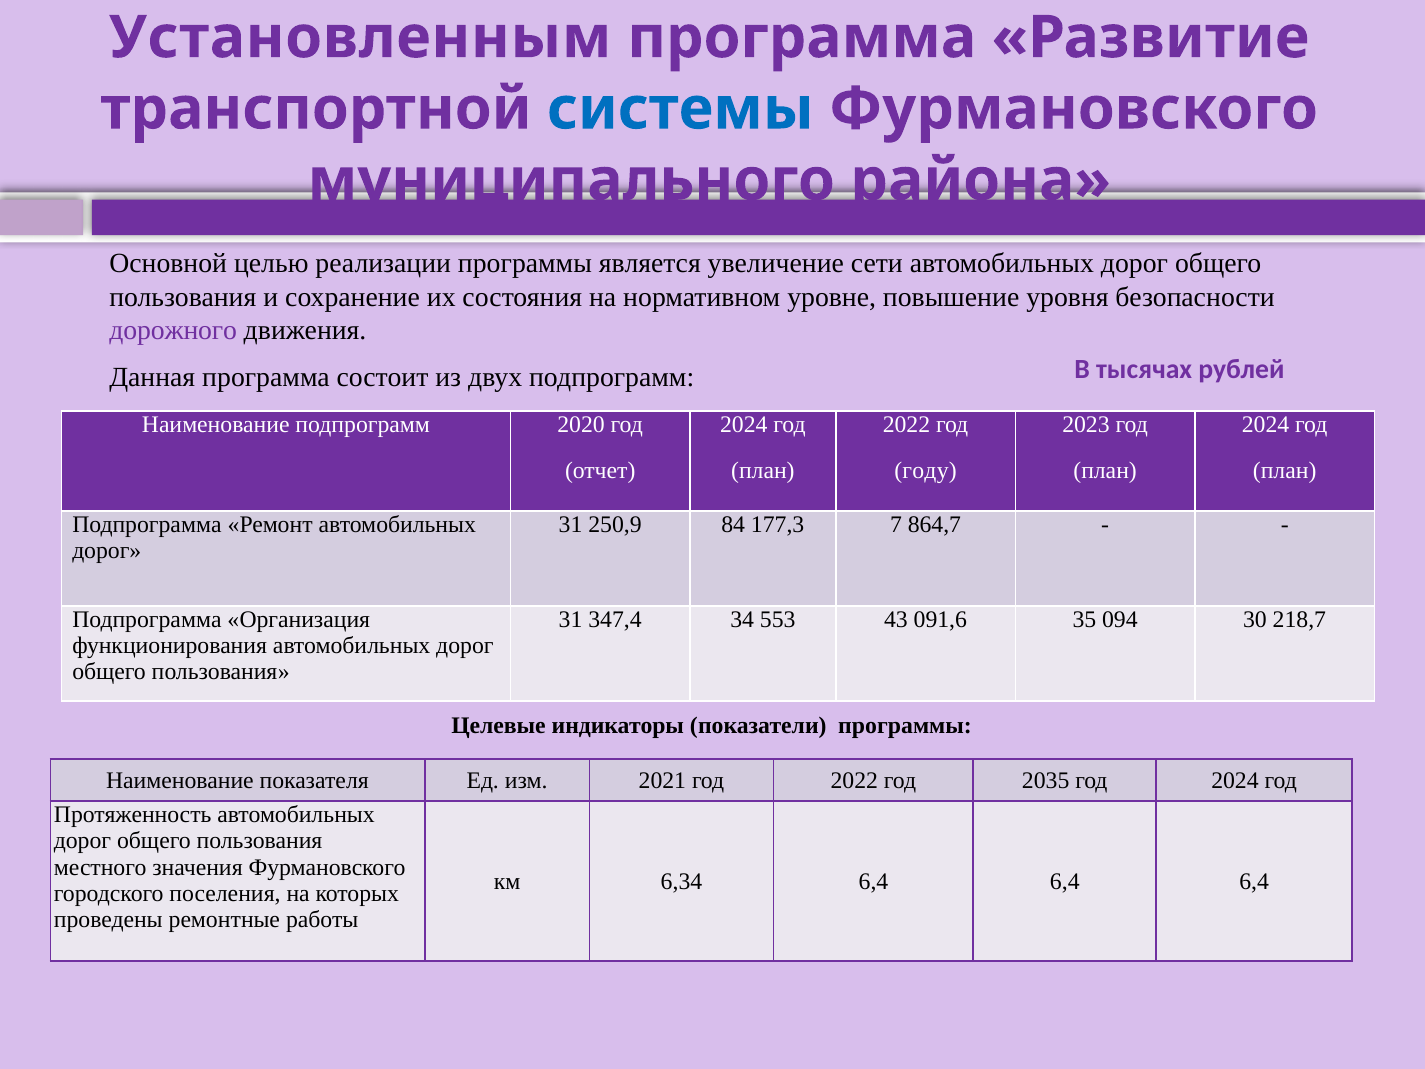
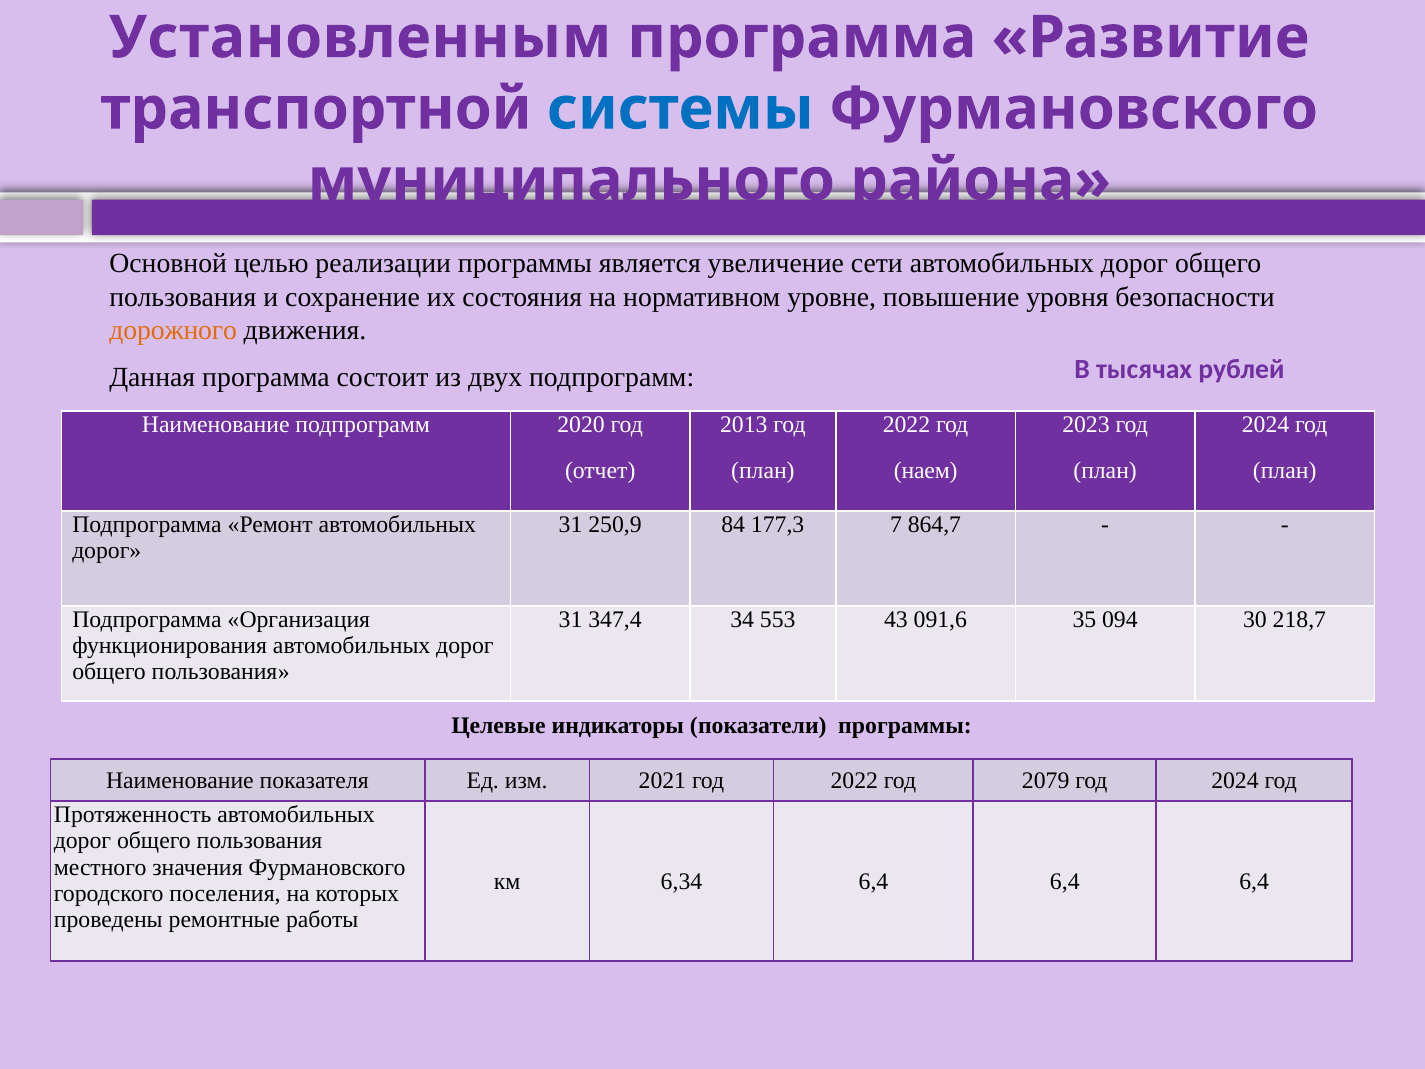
дорожного colour: purple -> orange (173, 330)
2024: 2024 -> 2013 (744, 424)
году: году -> наем (926, 470)
2035: 2035 -> 2079 (1046, 780)
